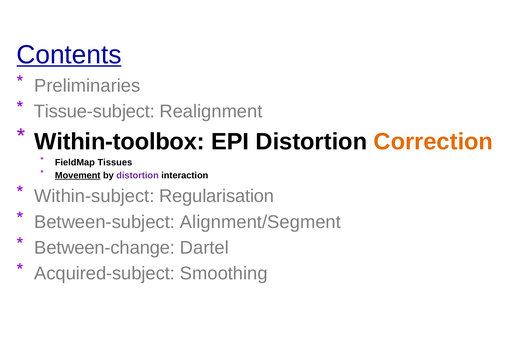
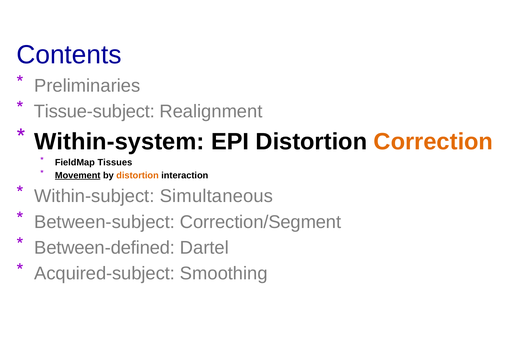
Contents underline: present -> none (69, 55)
Within-toolbox: Within-toolbox -> Within-system (119, 142)
distortion colour: purple -> orange (138, 175)
Regularisation: Regularisation -> Simultaneous (216, 196)
Alignment/Segment: Alignment/Segment -> Correction/Segment (261, 222)
Between-change: Between-change -> Between-defined (105, 247)
